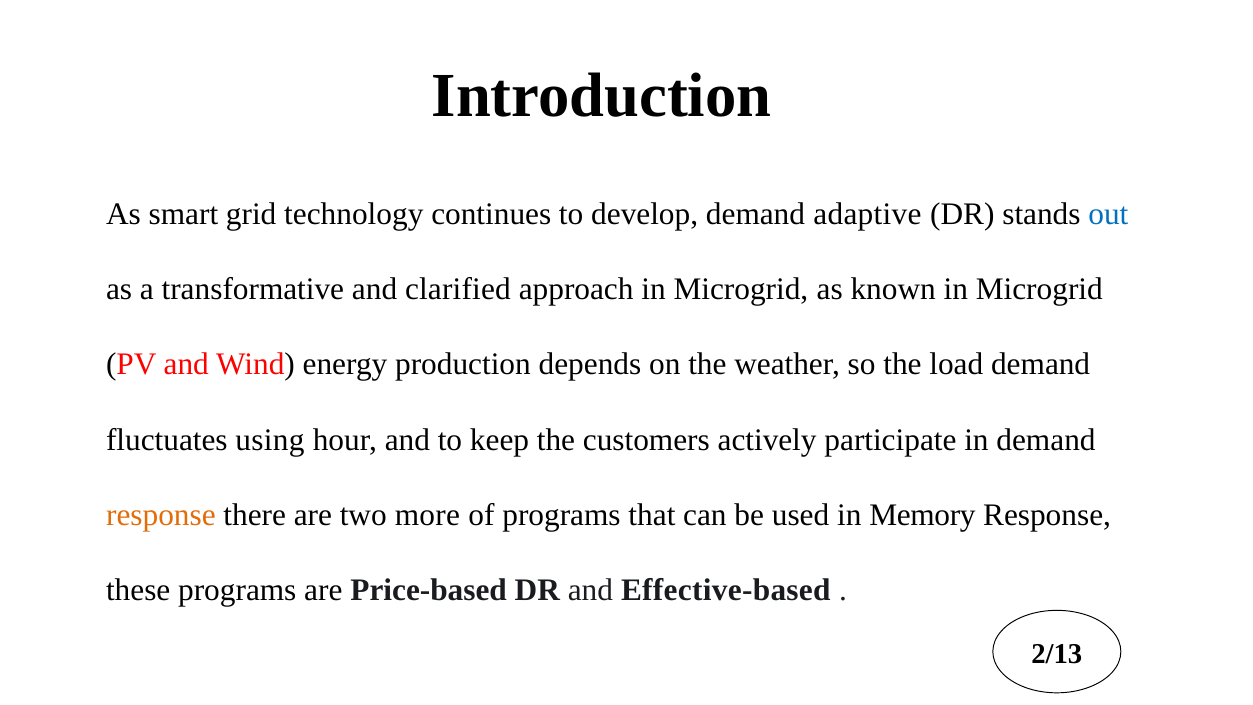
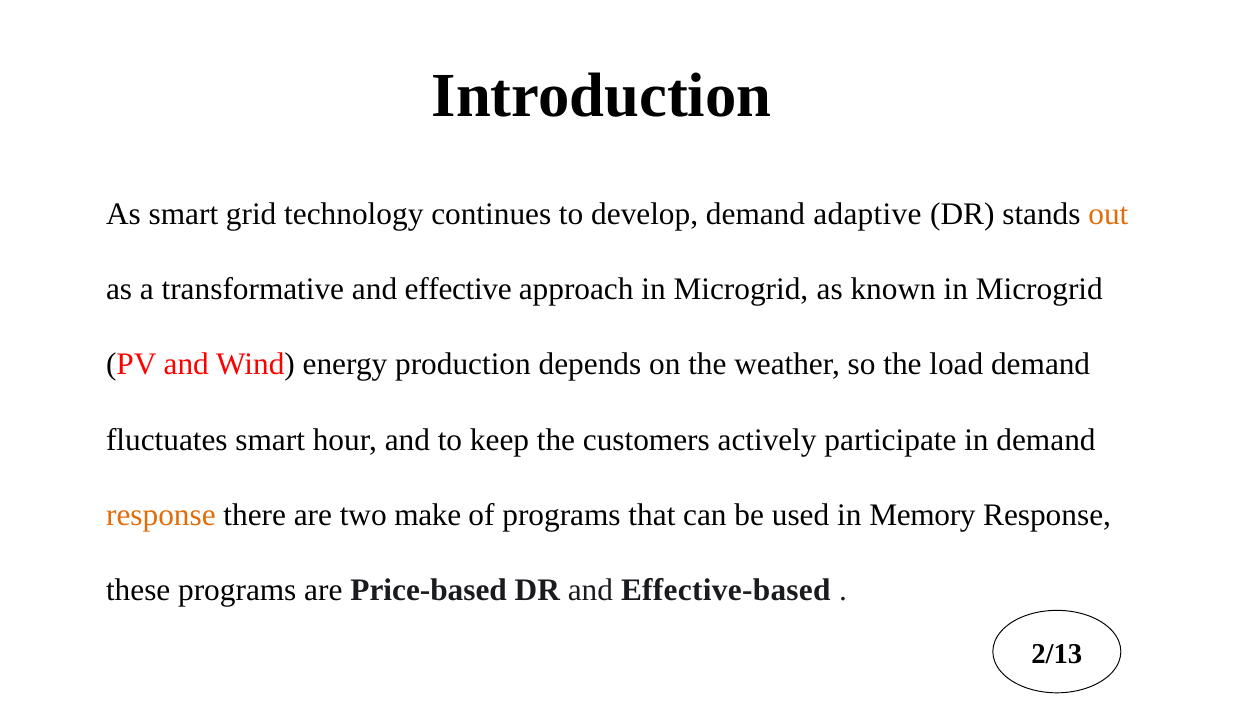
out colour: blue -> orange (1108, 214)
clarified: clarified -> effective (458, 289)
fluctuates using: using -> smart (270, 440)
more: more -> make (428, 515)
